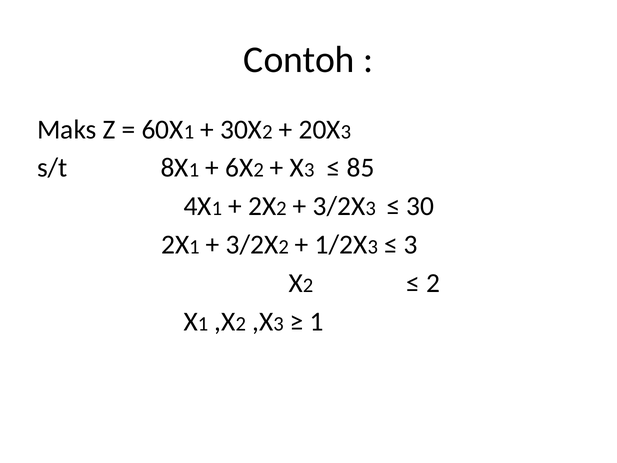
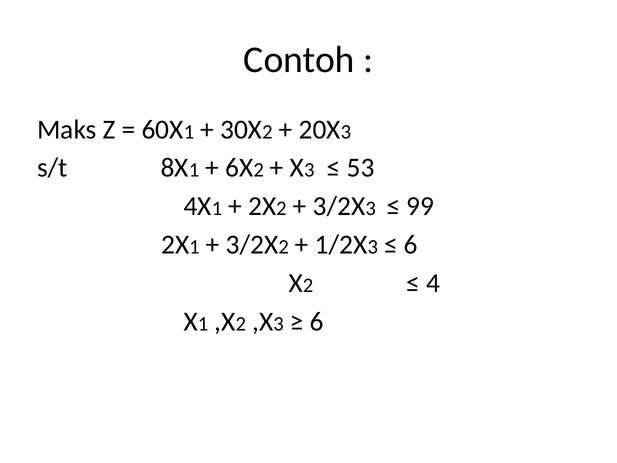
85: 85 -> 53 (361, 168)
30: 30 -> 99 (420, 206)
3: 3 -> 6 (411, 245)
2: 2 -> 4 (433, 283)
1: 1 -> 6 (317, 321)
